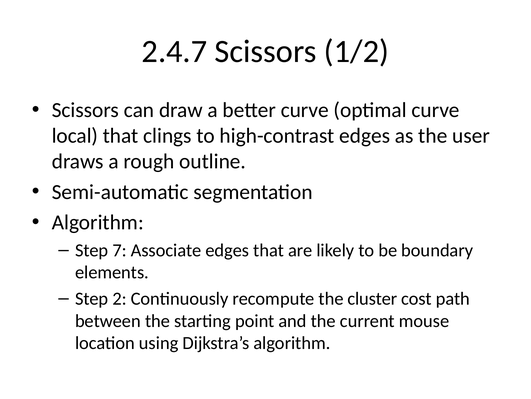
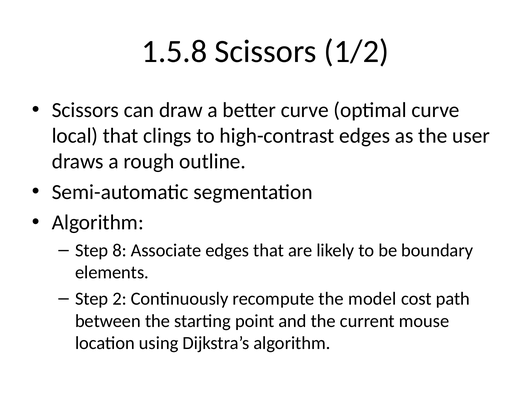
2.4.7: 2.4.7 -> 1.5.8 (174, 51)
7: 7 -> 8 (120, 250)
cluster: cluster -> model (372, 298)
